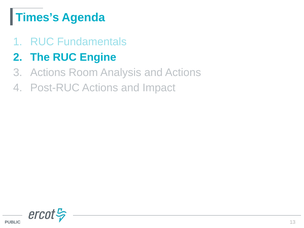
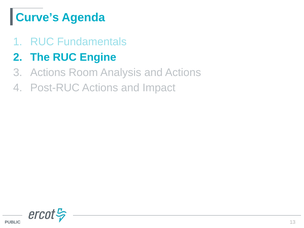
Times’s: Times’s -> Curve’s (37, 18)
